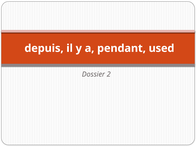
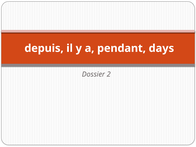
used: used -> days (161, 48)
